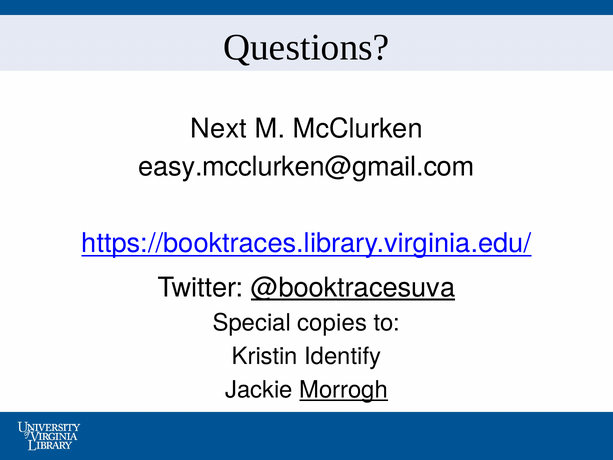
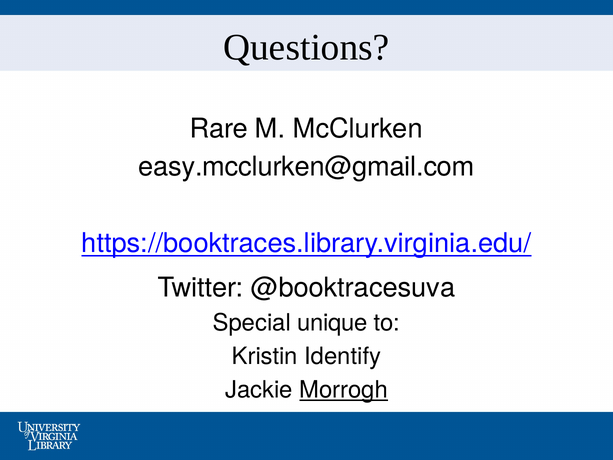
Next: Next -> Rare (219, 129)
@booktracesuva underline: present -> none (353, 288)
copies: copies -> unique (332, 323)
